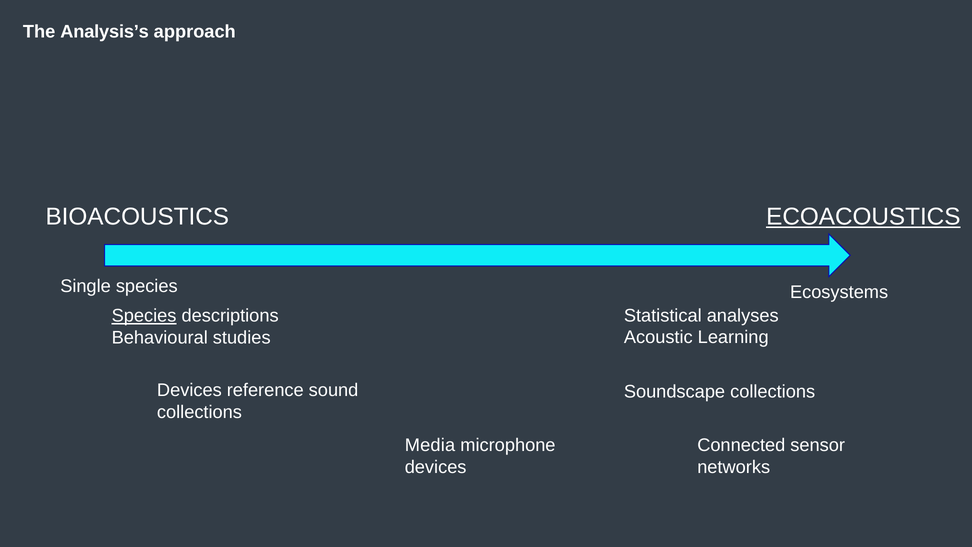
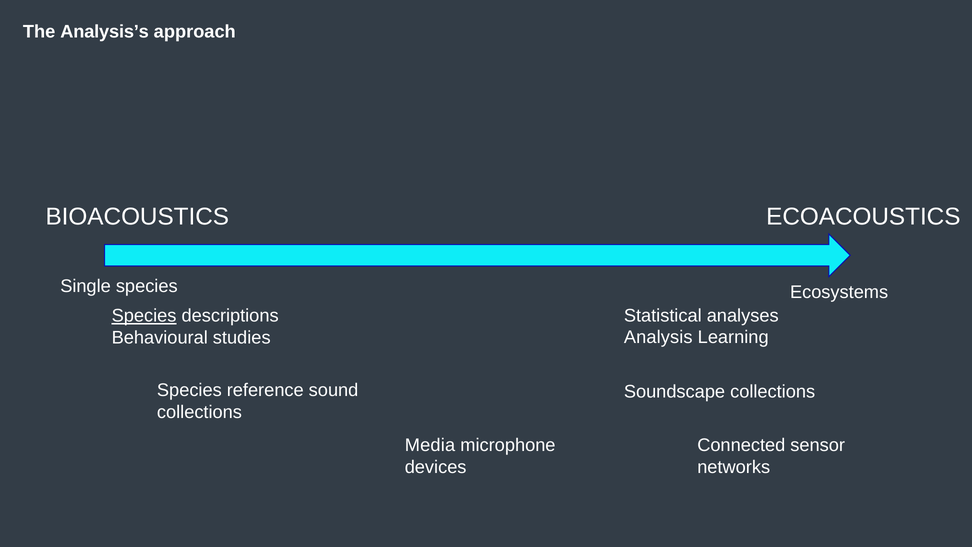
ECOACOUSTICS underline: present -> none (863, 217)
Acoustic: Acoustic -> Analysis (658, 337)
Devices: Devices -> Species (189, 390)
